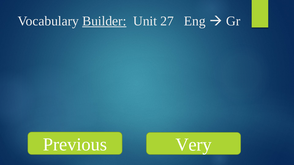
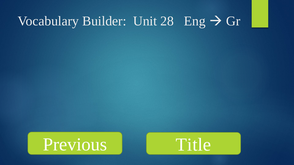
Builder underline: present -> none (104, 21)
27: 27 -> 28 (167, 21)
Very: Very -> Title (193, 145)
